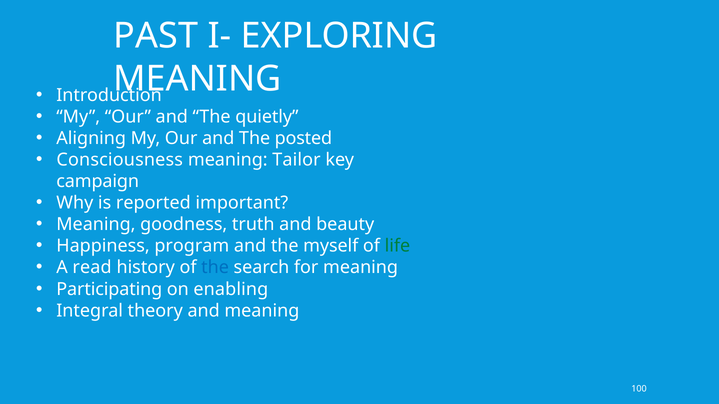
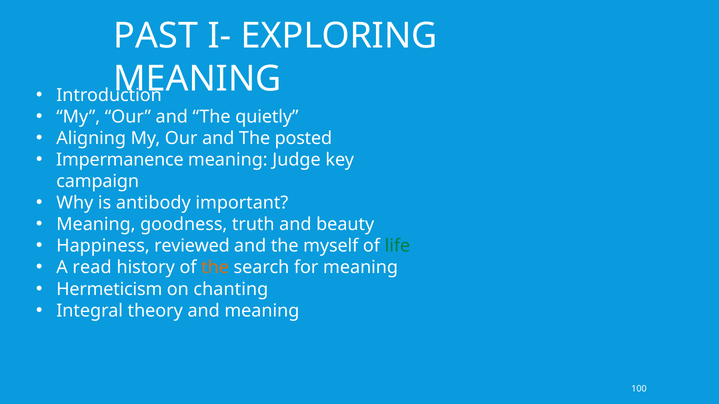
Consciousness: Consciousness -> Impermanence (120, 160)
Tailor: Tailor -> Judge (297, 160)
reported: reported -> antibody (153, 203)
program: program -> reviewed (192, 246)
the colour: blue -> orange (215, 268)
Participating: Participating -> Hermeticism (109, 289)
enabling: enabling -> chanting (231, 289)
